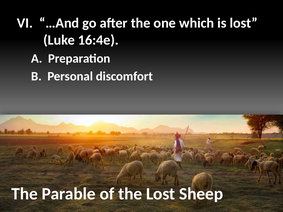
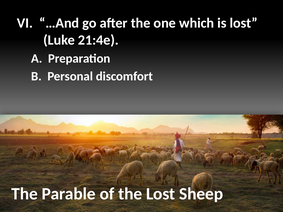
16:4e: 16:4e -> 21:4e (98, 40)
